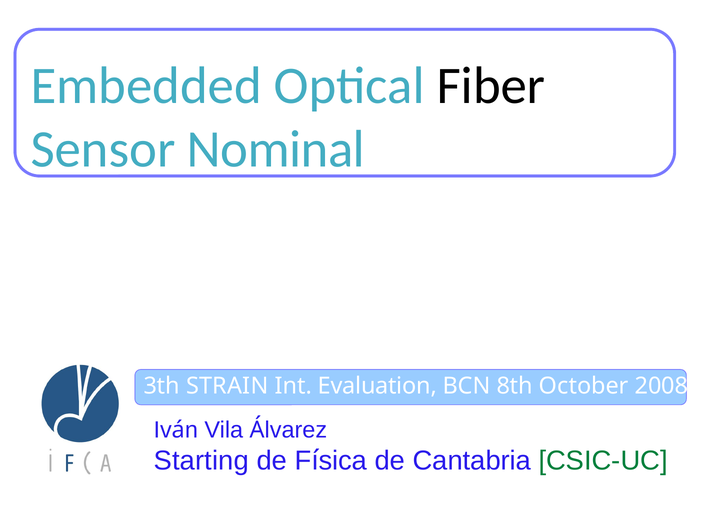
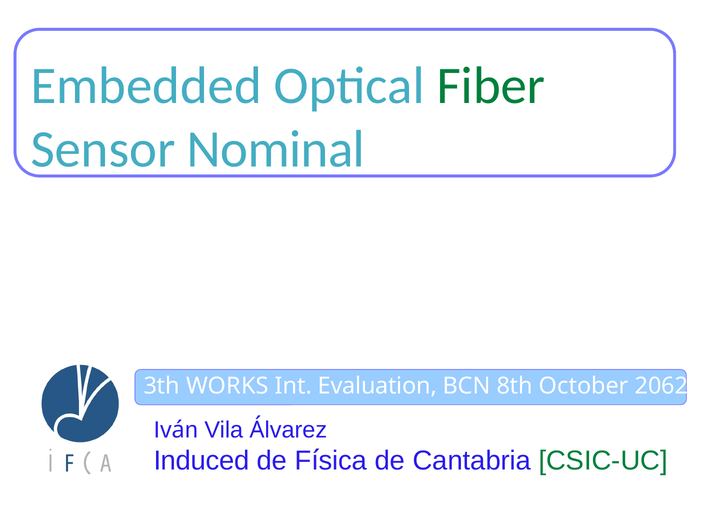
Fiber colour: black -> green (491, 86)
STRAIN: STRAIN -> WORKS (227, 386)
2008: 2008 -> 2062 (662, 386)
Starting: Starting -> Induced (202, 461)
